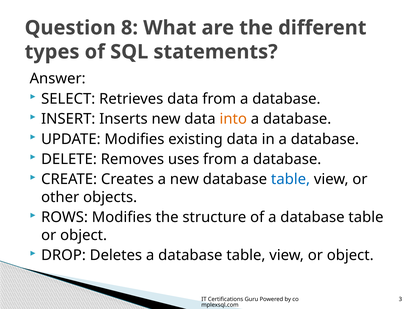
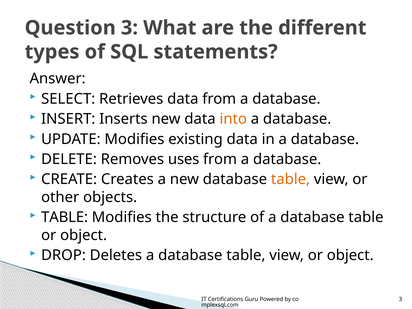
Question 8: 8 -> 3 (129, 28)
table colour: blue -> orange (291, 179)
ROWS: ROWS -> TABLE (65, 217)
